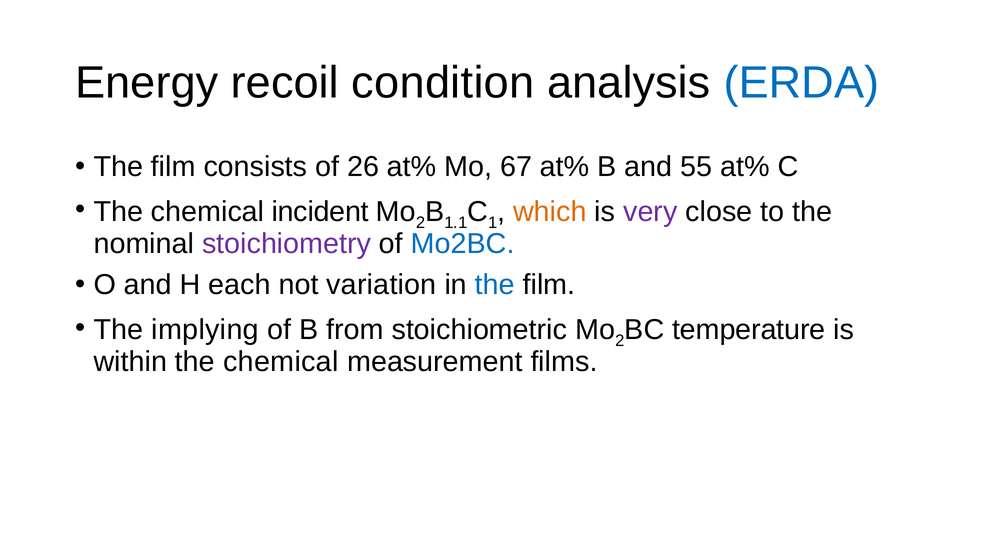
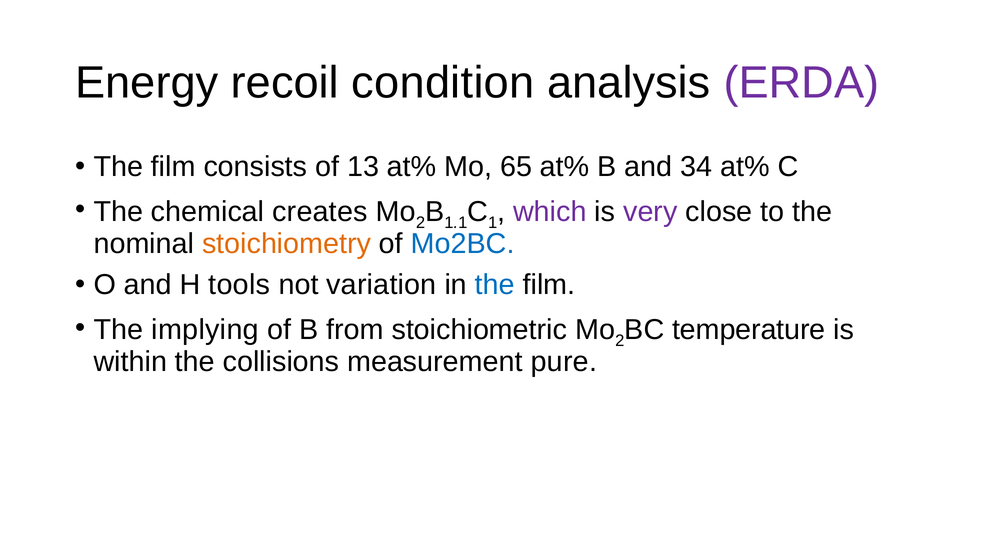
ERDA colour: blue -> purple (801, 83)
26: 26 -> 13 (363, 167)
67: 67 -> 65 (516, 167)
55: 55 -> 34 (696, 167)
incident: incident -> creates (320, 211)
which colour: orange -> purple (550, 211)
stoichiometry colour: purple -> orange (287, 243)
each: each -> tools (239, 285)
within the chemical: chemical -> collisions (281, 361)
films: films -> pure (564, 361)
